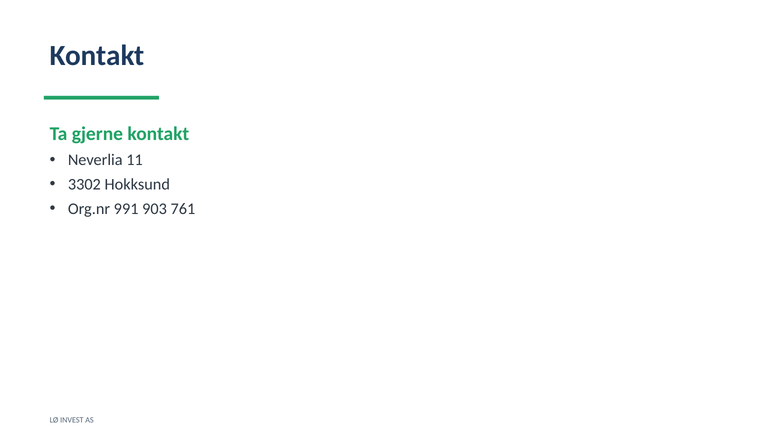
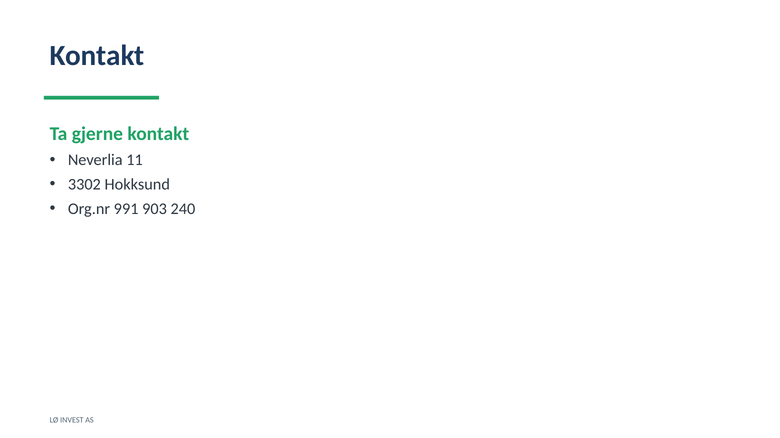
761: 761 -> 240 (183, 209)
